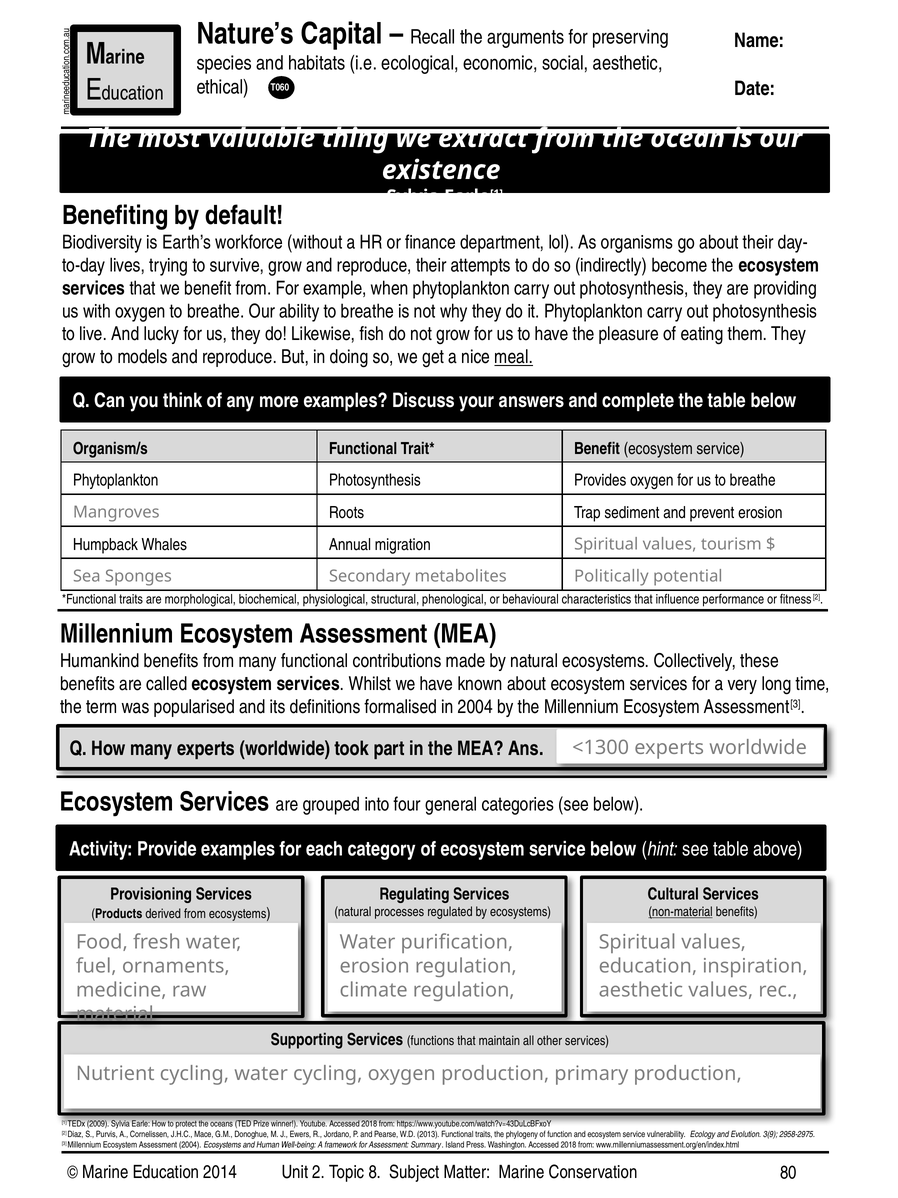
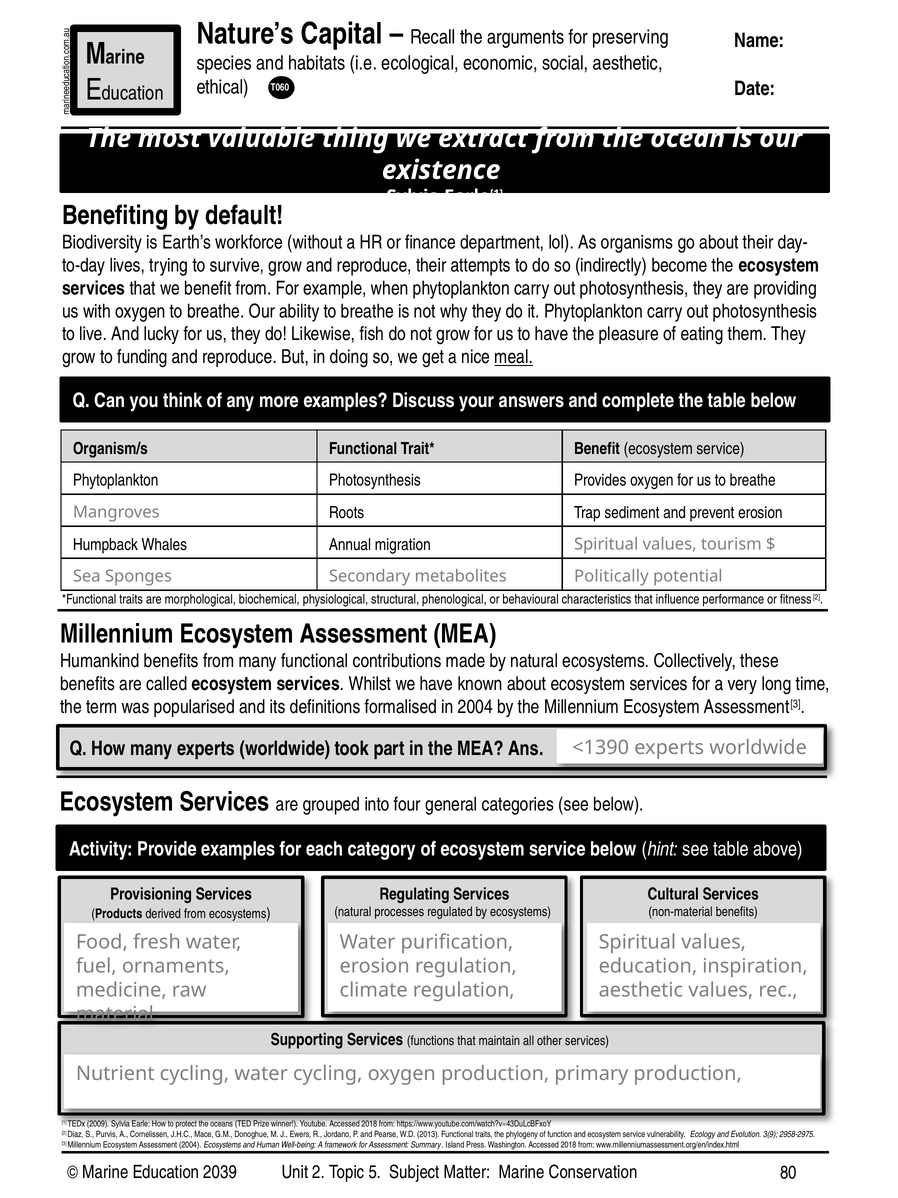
models: models -> funding (143, 357)
<1300: <1300 -> <1390 (601, 747)
non-material underline: present -> none (681, 912)
2014: 2014 -> 2039 (220, 1172)
8: 8 -> 5 (375, 1171)
